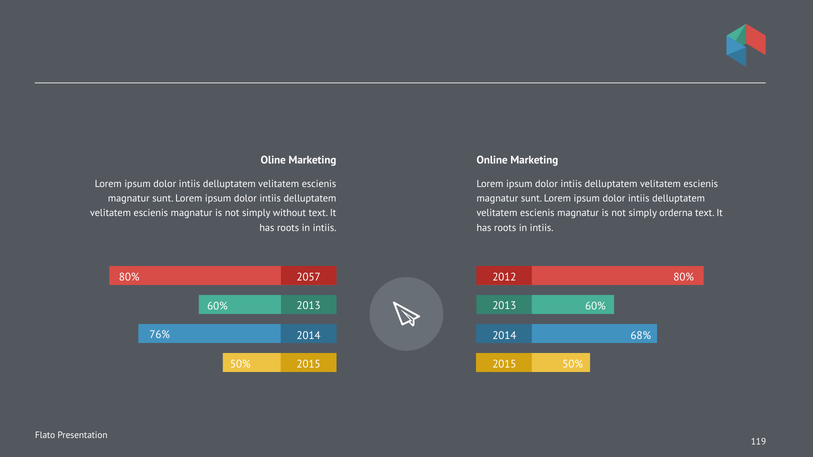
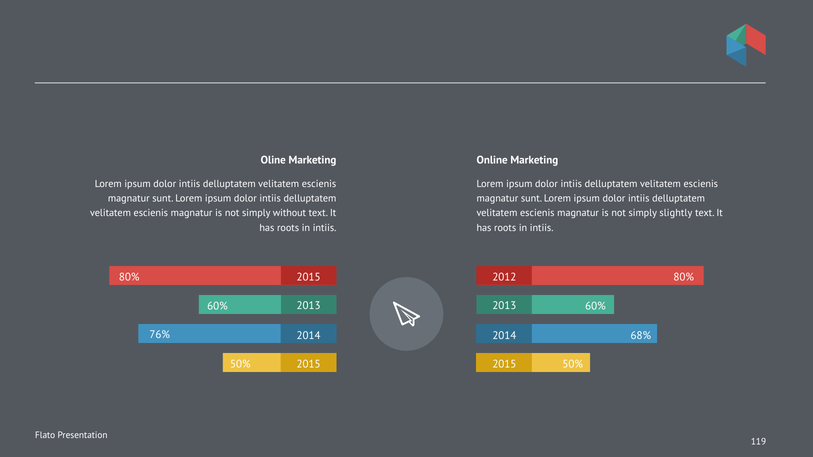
orderna: orderna -> slightly (676, 213)
2057: 2057 -> 2015 (309, 277)
